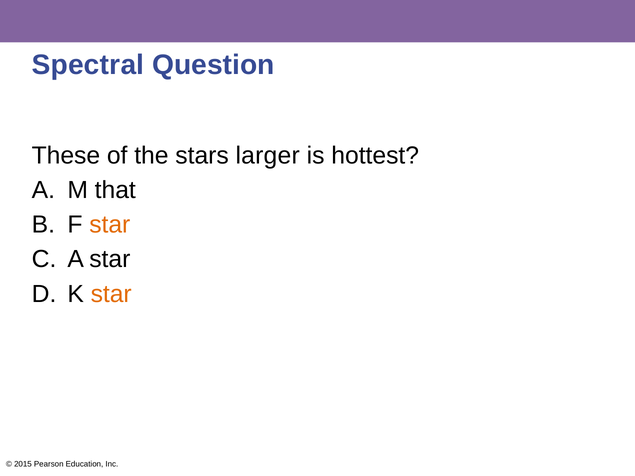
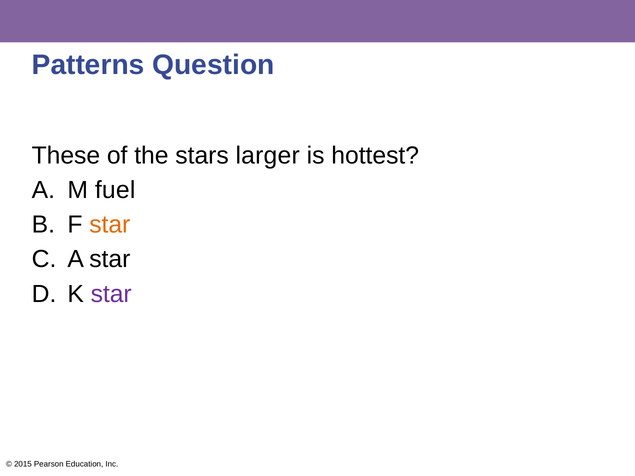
Spectral: Spectral -> Patterns (88, 65)
that: that -> fuel (115, 190)
star colour: orange -> purple (111, 294)
